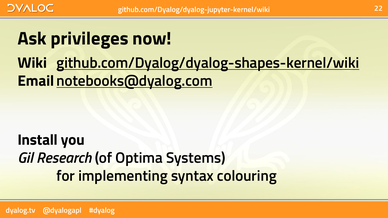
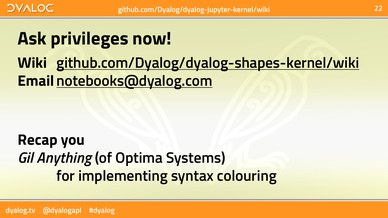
Install: Install -> Recap (38, 140)
Research: Research -> Anything (64, 158)
